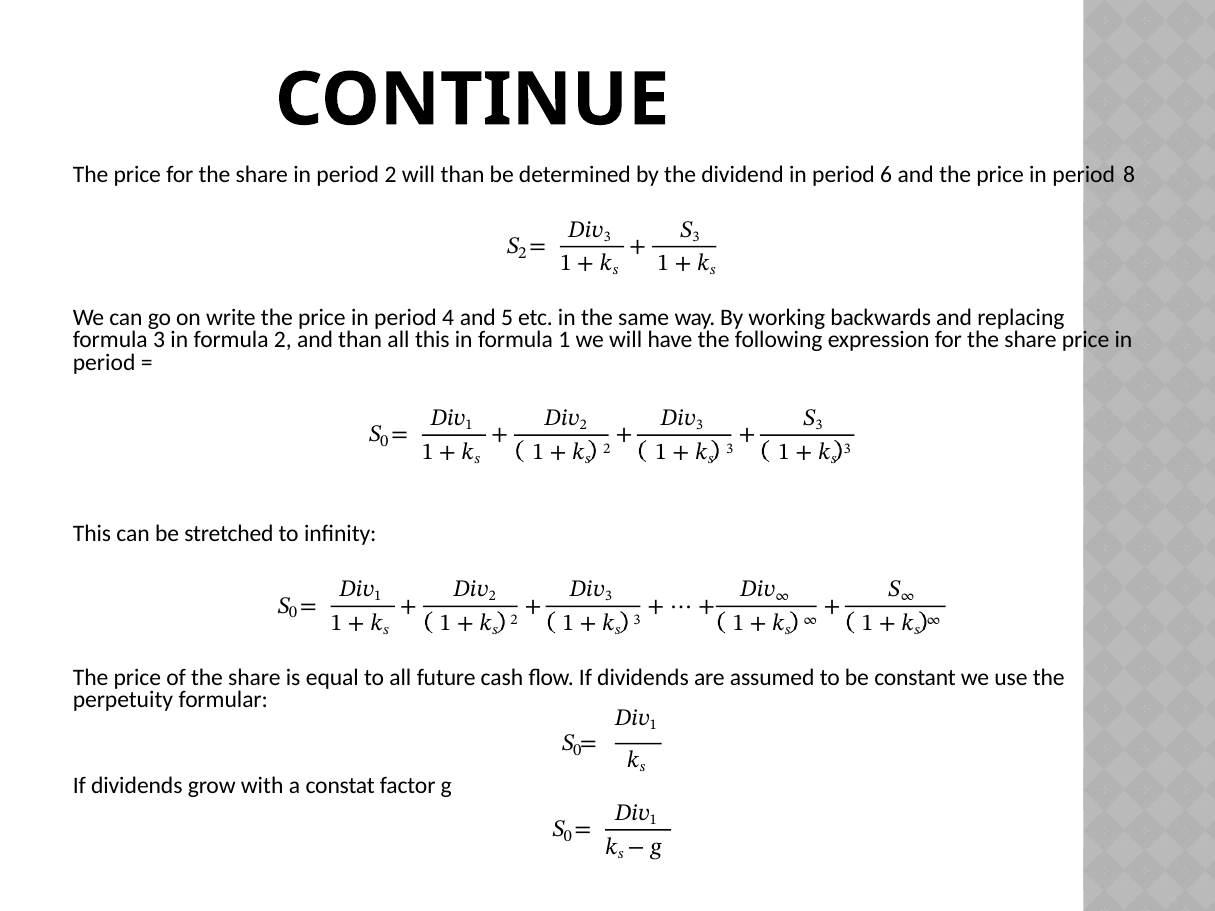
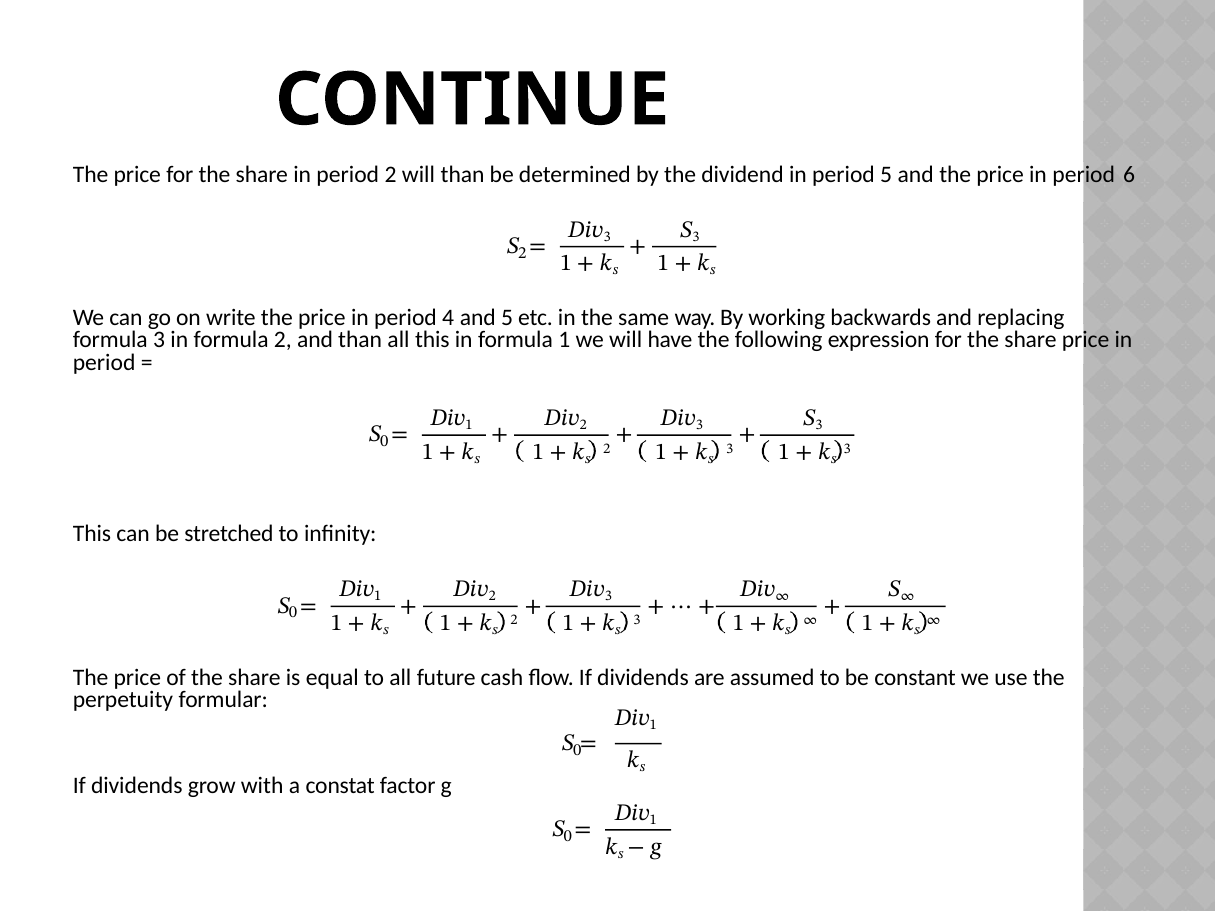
period 6: 6 -> 5 (886, 174)
8: 8 -> 6 (1129, 174)
